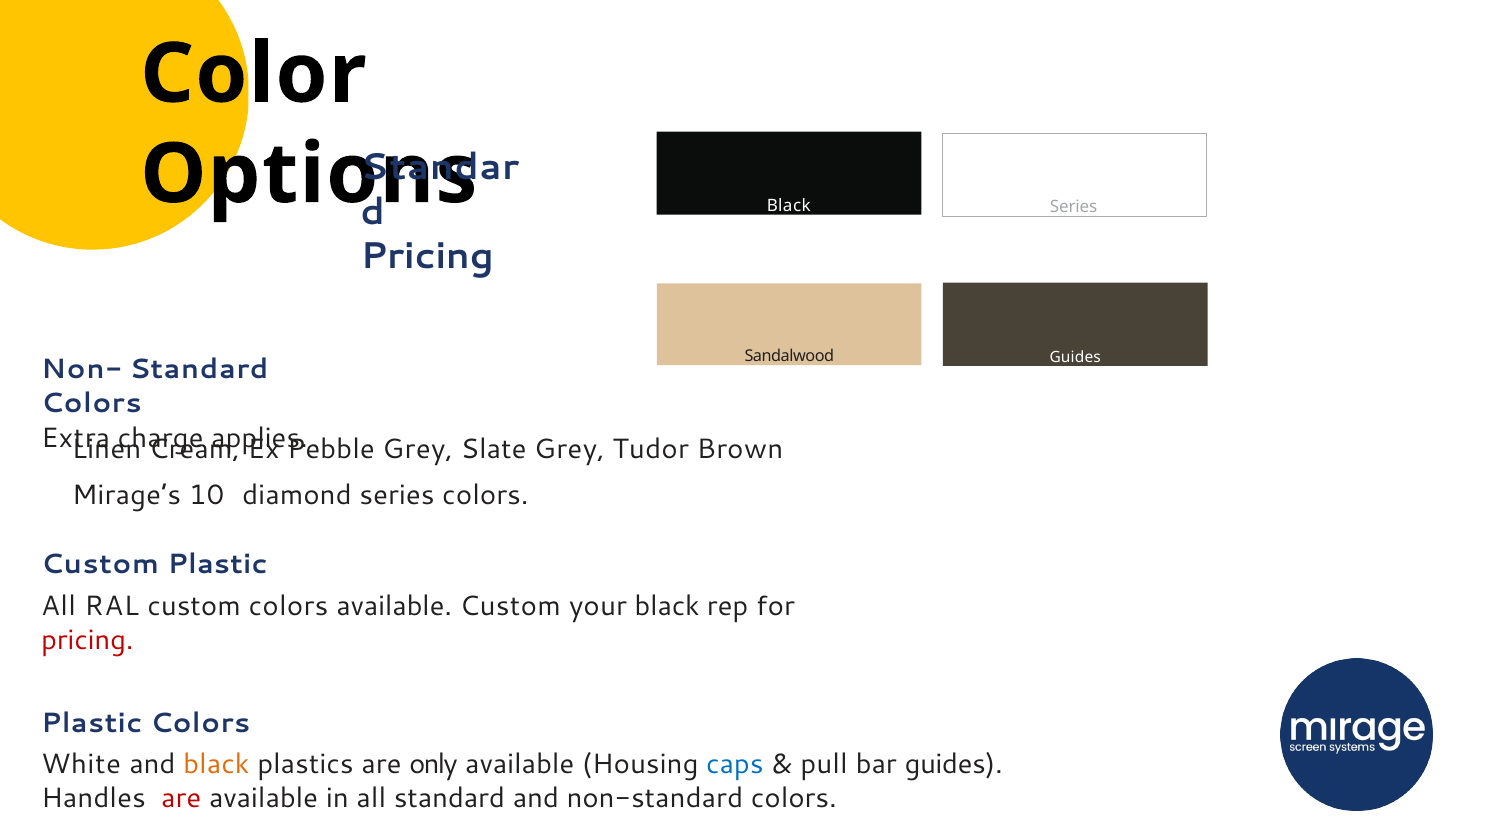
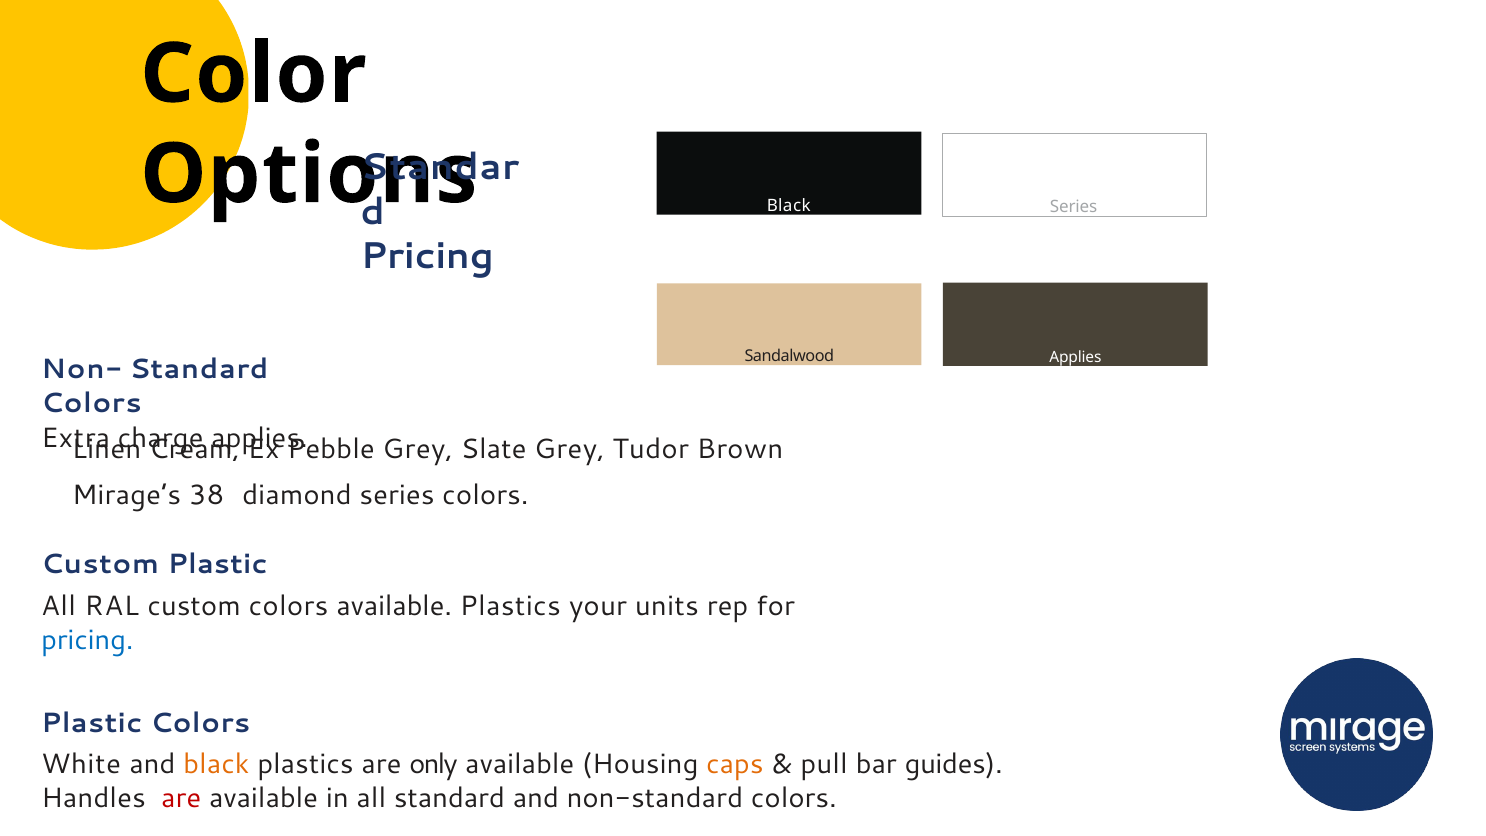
Sandalwood Guides: Guides -> Applies (1075, 358)
10: 10 -> 38 (207, 495)
available Custom: Custom -> Plastics (510, 606)
your black: black -> units (667, 606)
pricing colour: red -> blue (87, 640)
caps colour: blue -> orange (735, 764)
